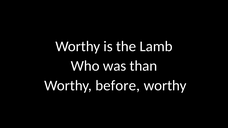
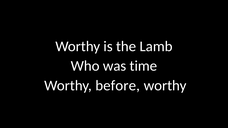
than: than -> time (143, 66)
